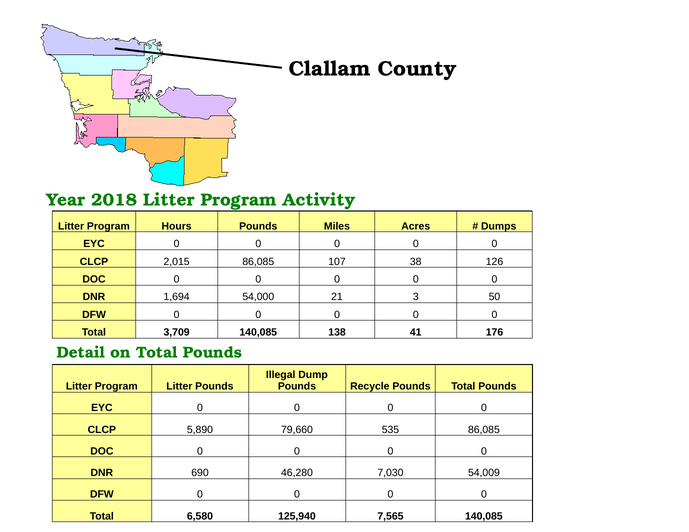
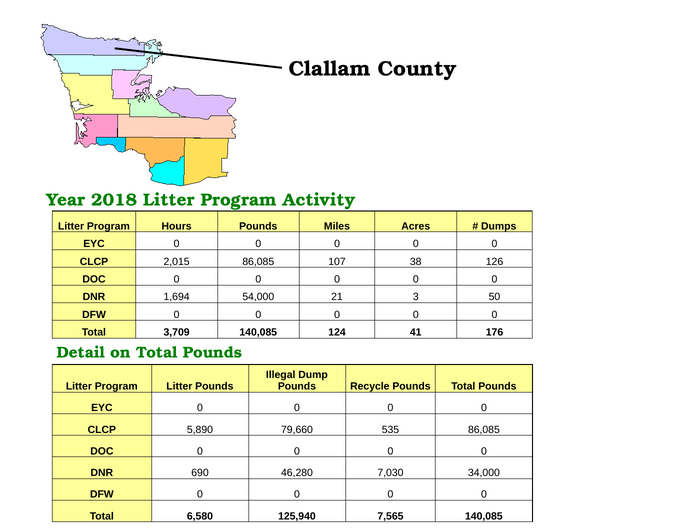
138: 138 -> 124 (337, 333)
54,009: 54,009 -> 34,000 (484, 473)
